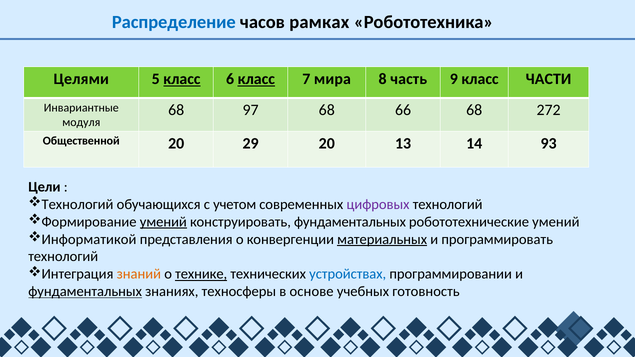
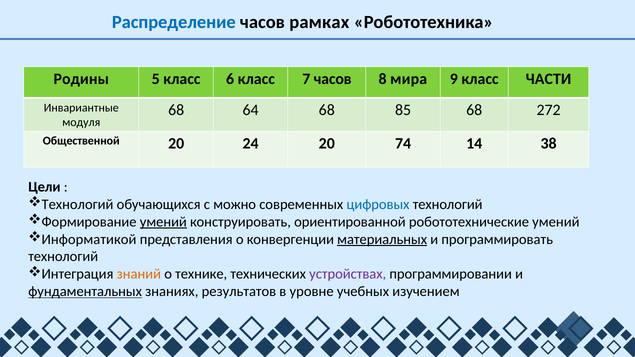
Целями: Целями -> Родины (81, 79)
класс underline: present -> none (182, 79)
класс underline: present -> none (256, 79)
7 мира: мира -> часов (333, 79)
часть: часть -> мира (409, 79)
97: 97 -> 64 (251, 110)
66: 66 -> 85 (403, 110)
29: 29 -> 24 (251, 144)
13: 13 -> 74 (403, 144)
93: 93 -> 38 (549, 144)
учетом: учетом -> можно (235, 204)
цифровых colour: purple -> blue (378, 204)
конструировать фундаментальных: фундаментальных -> ориентированной (350, 222)
технике underline: present -> none (201, 274)
устройствах colour: blue -> purple (348, 274)
техносферы: техносферы -> результатов (239, 292)
основе: основе -> уровне (312, 292)
готовность: готовность -> изучением (426, 292)
